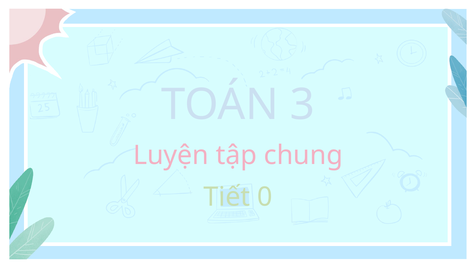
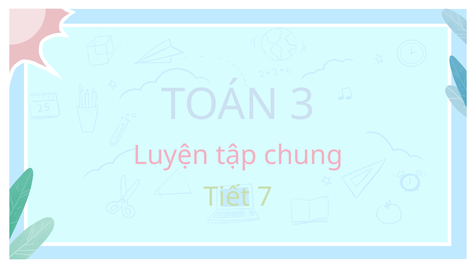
0: 0 -> 7 (265, 197)
